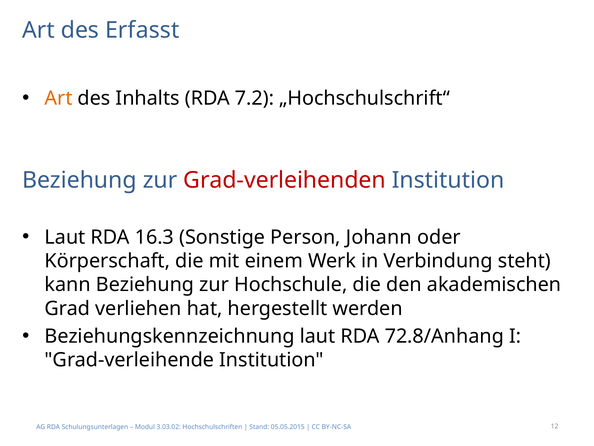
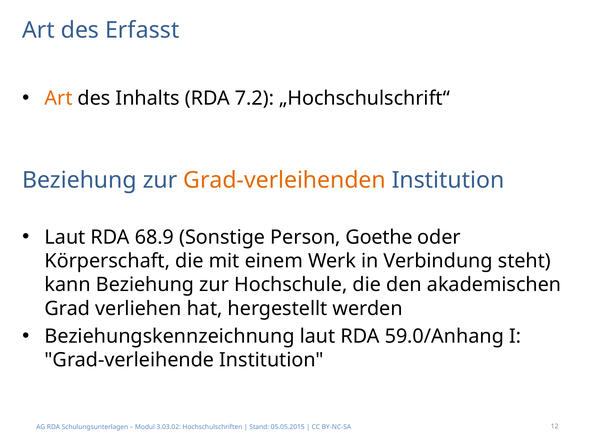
Grad-verleihenden colour: red -> orange (285, 180)
16.3: 16.3 -> 68.9 (154, 237)
Johann: Johann -> Goethe (379, 237)
72.8/Anhang: 72.8/Anhang -> 59.0/Anhang (444, 336)
